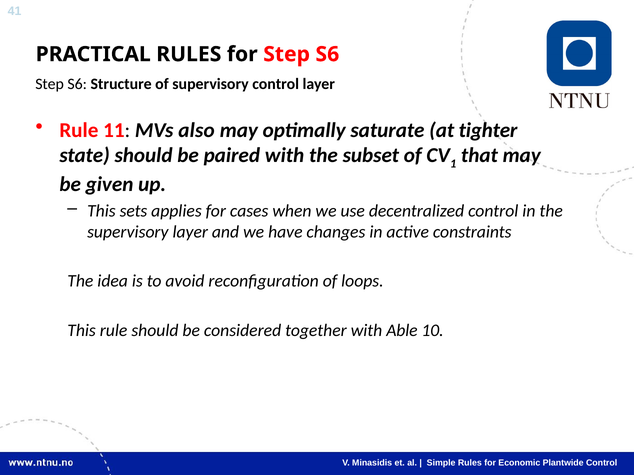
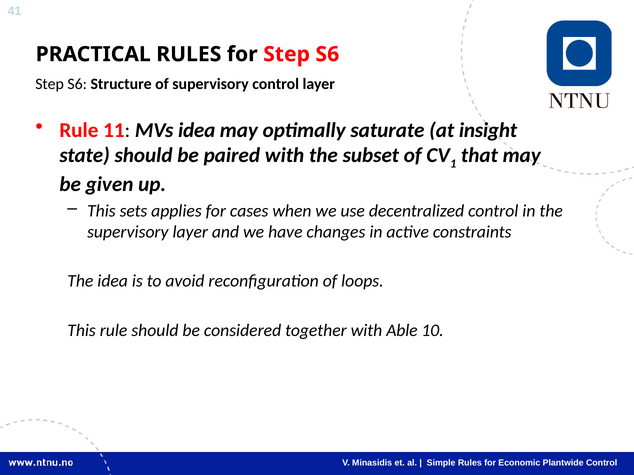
MVs also: also -> idea (197, 130)
tighter: tighter -> insight (488, 130)
